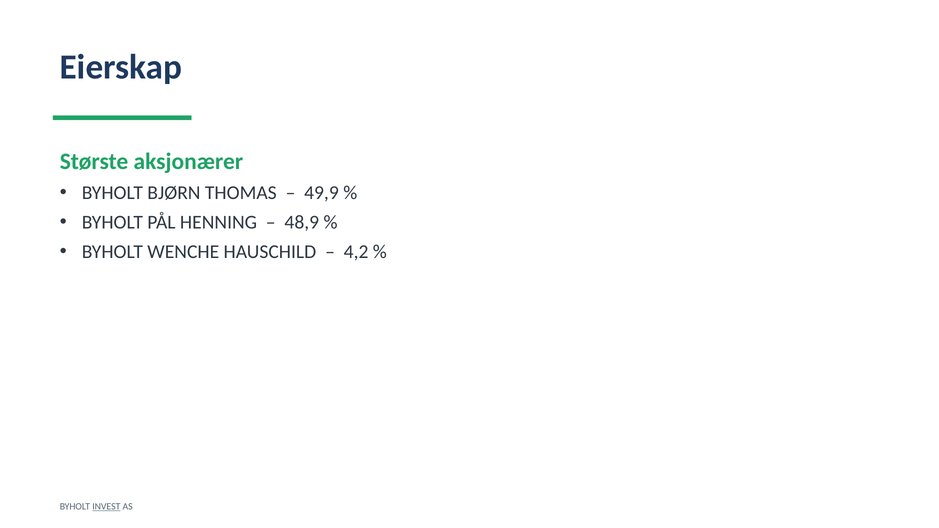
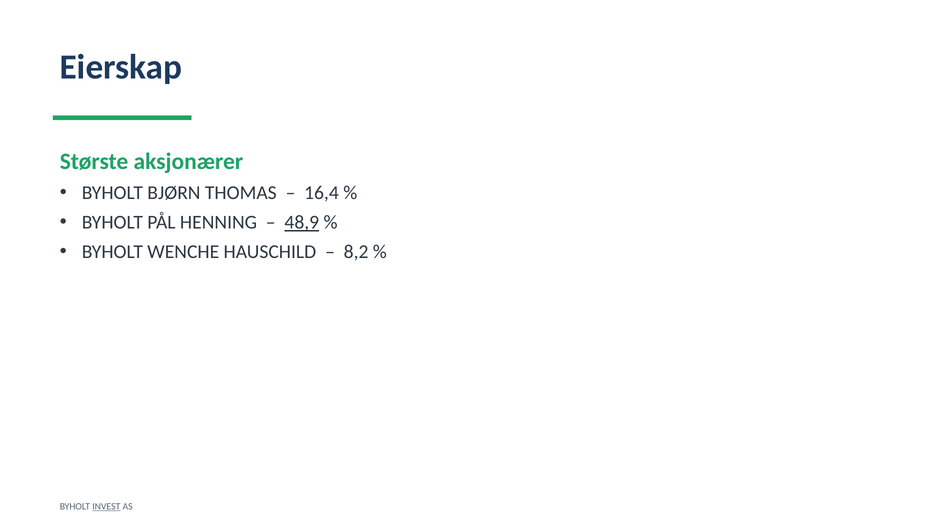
49,9: 49,9 -> 16,4 (321, 193)
48,9 underline: none -> present (302, 222)
4,2: 4,2 -> 8,2 (356, 252)
